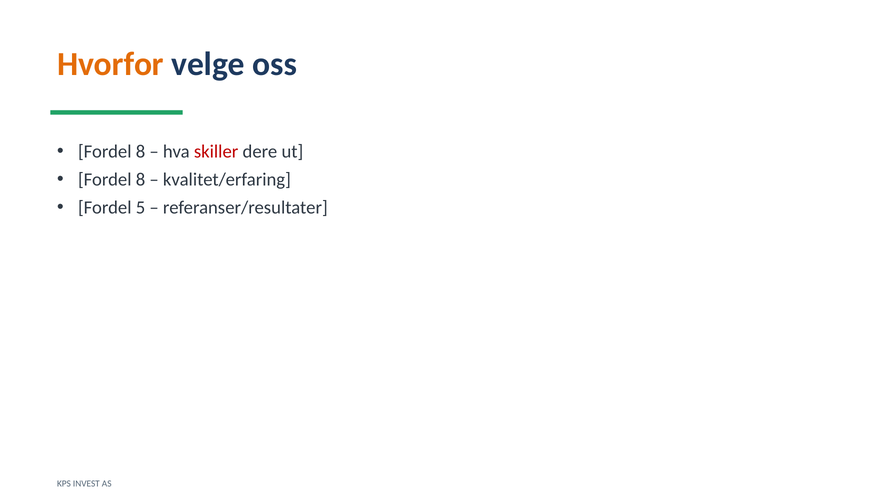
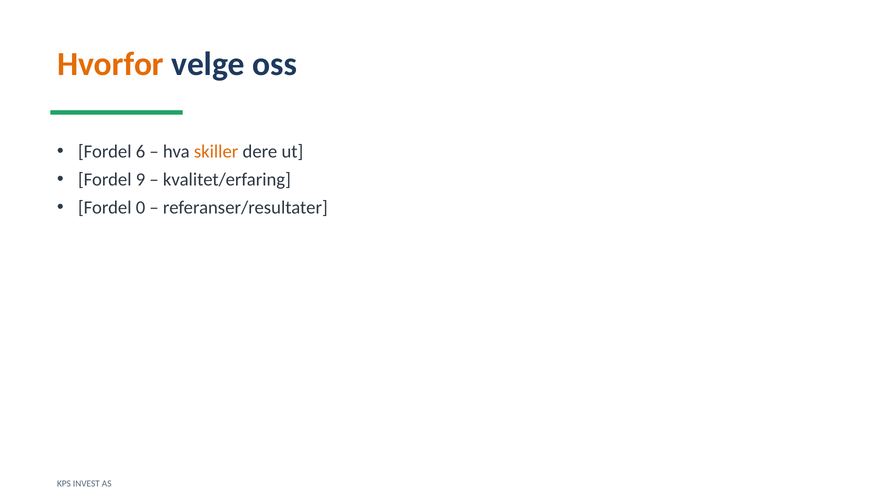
8: 8 -> 6 (141, 152)
skiller colour: red -> orange (216, 152)
8: 8 -> 9 (141, 180)
5: 5 -> 0 (141, 208)
